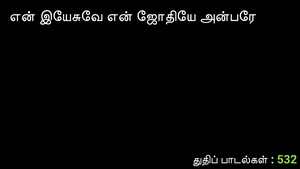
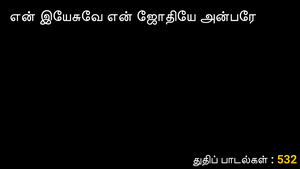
532 colour: light green -> yellow (287, 159)
